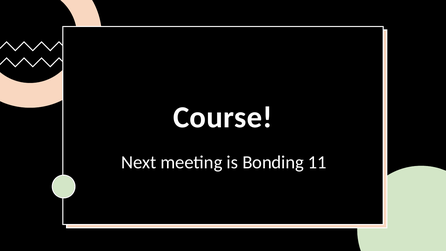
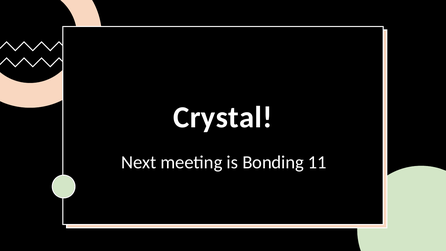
Course: Course -> Crystal (223, 117)
